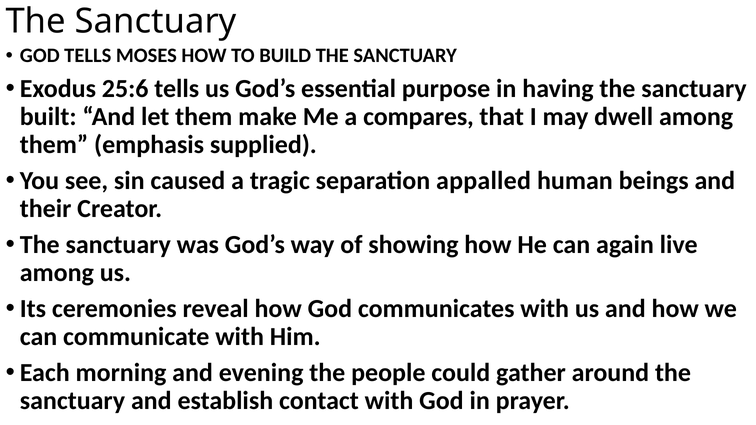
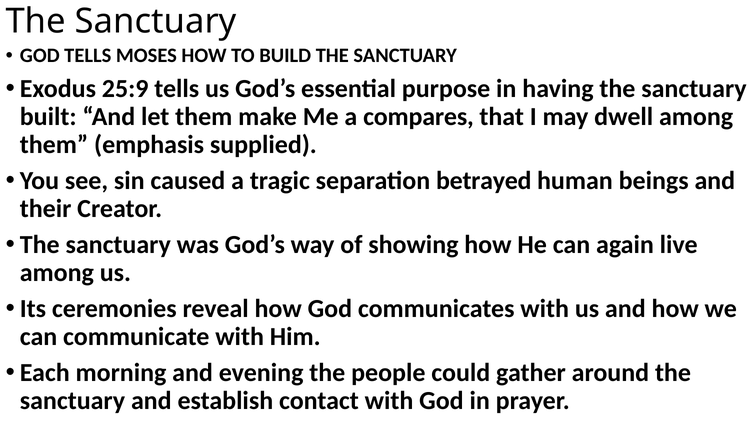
25:6: 25:6 -> 25:9 (125, 89)
appalled: appalled -> betrayed (484, 181)
